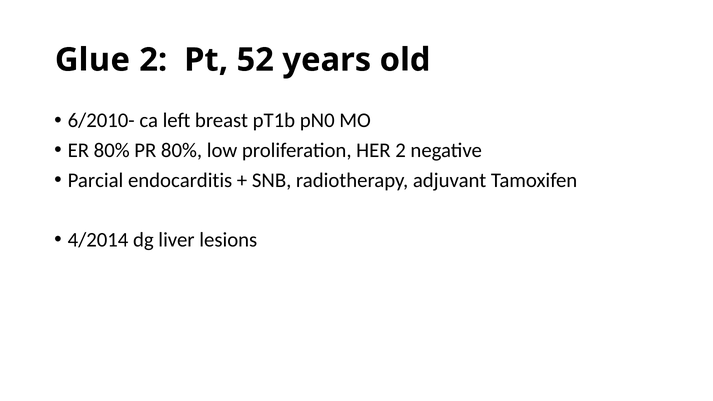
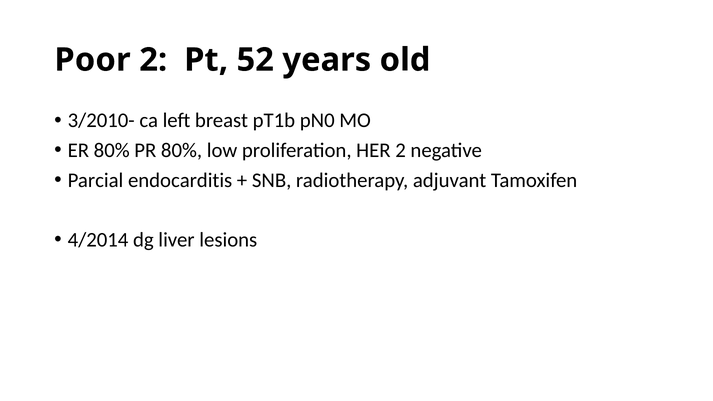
Glue: Glue -> Poor (92, 60)
6/2010-: 6/2010- -> 3/2010- (101, 121)
